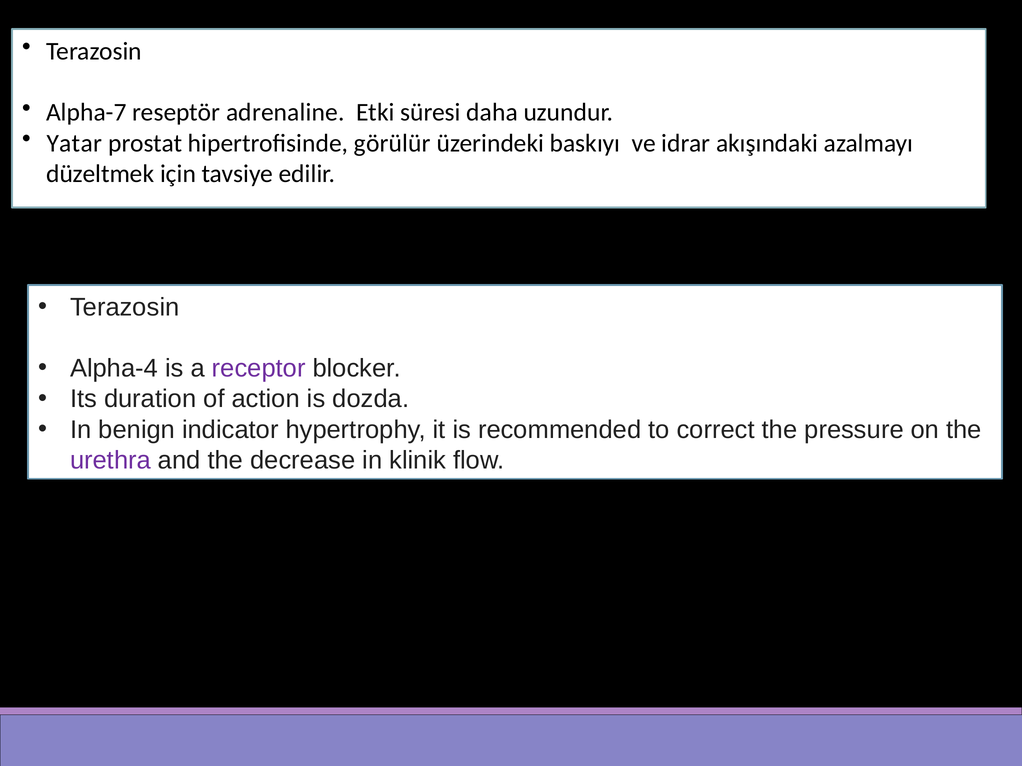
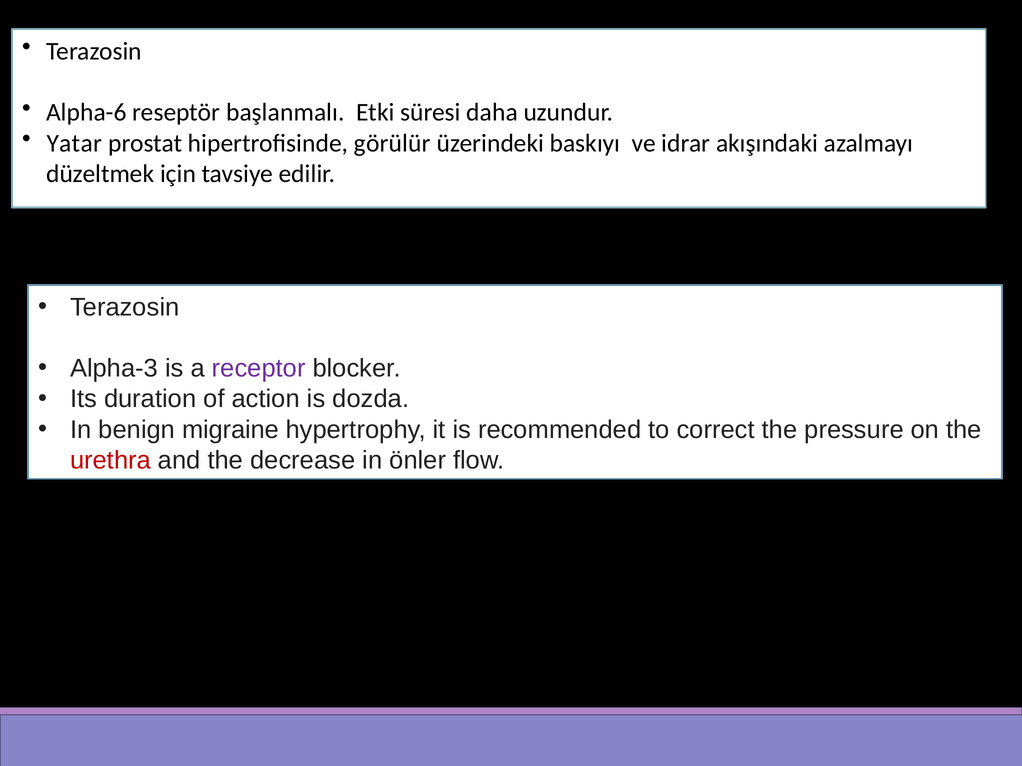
Alpha-7: Alpha-7 -> Alpha-6 (86, 113)
adrenaline: adrenaline -> başlanmalı (285, 113)
Alpha-4: Alpha-4 -> Alpha-3 (114, 369)
indicator: indicator -> migraine (230, 430)
urethra colour: purple -> red (111, 461)
klinik: klinik -> önler (418, 461)
